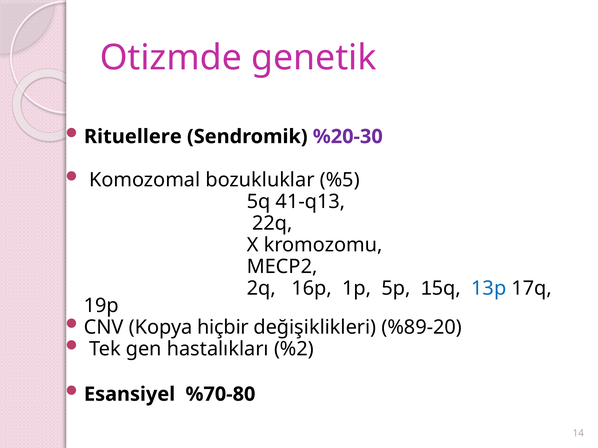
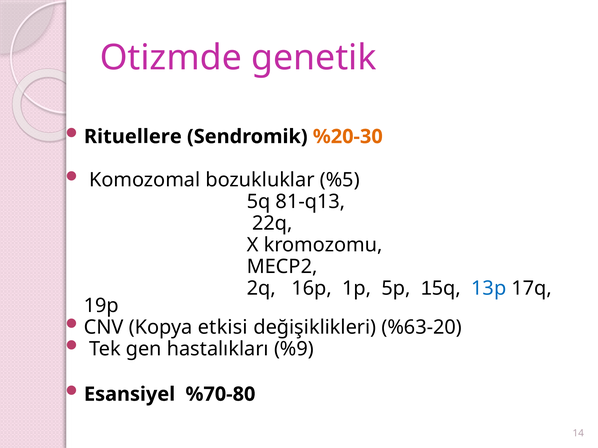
%20-30 colour: purple -> orange (348, 137)
41-q13: 41-q13 -> 81-q13 (310, 202)
hiçbir: hiçbir -> etkisi (223, 328)
%89-20: %89-20 -> %63-20 (422, 328)
%2: %2 -> %9 (294, 349)
